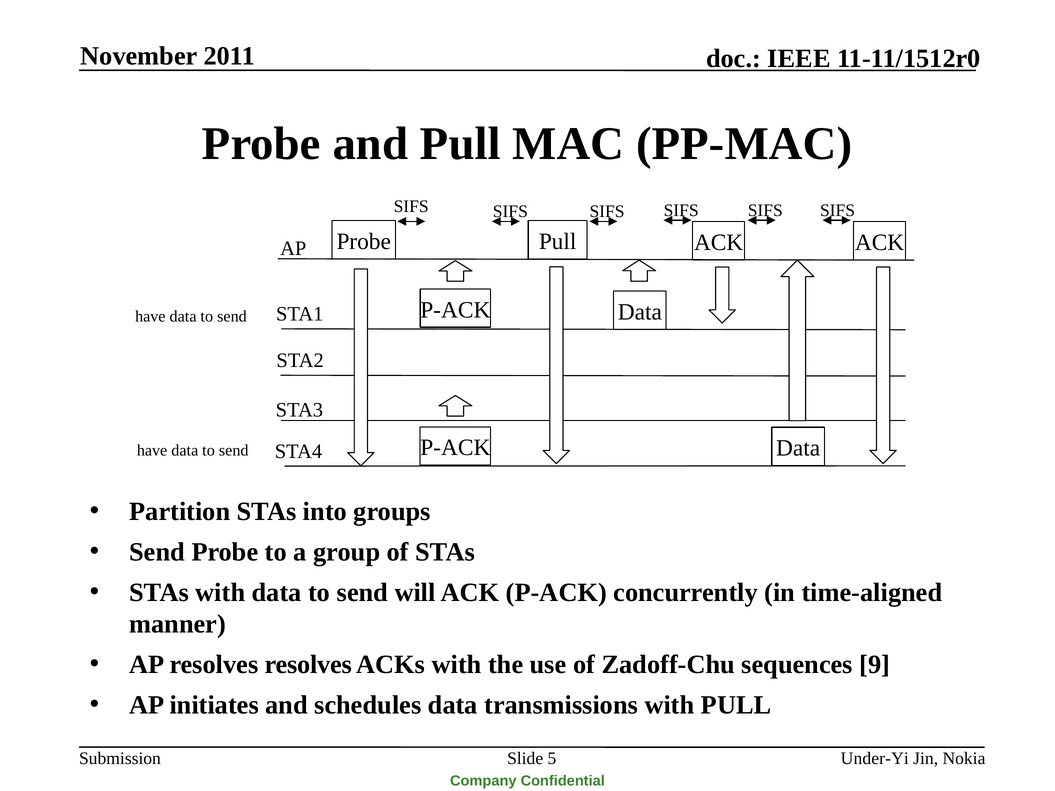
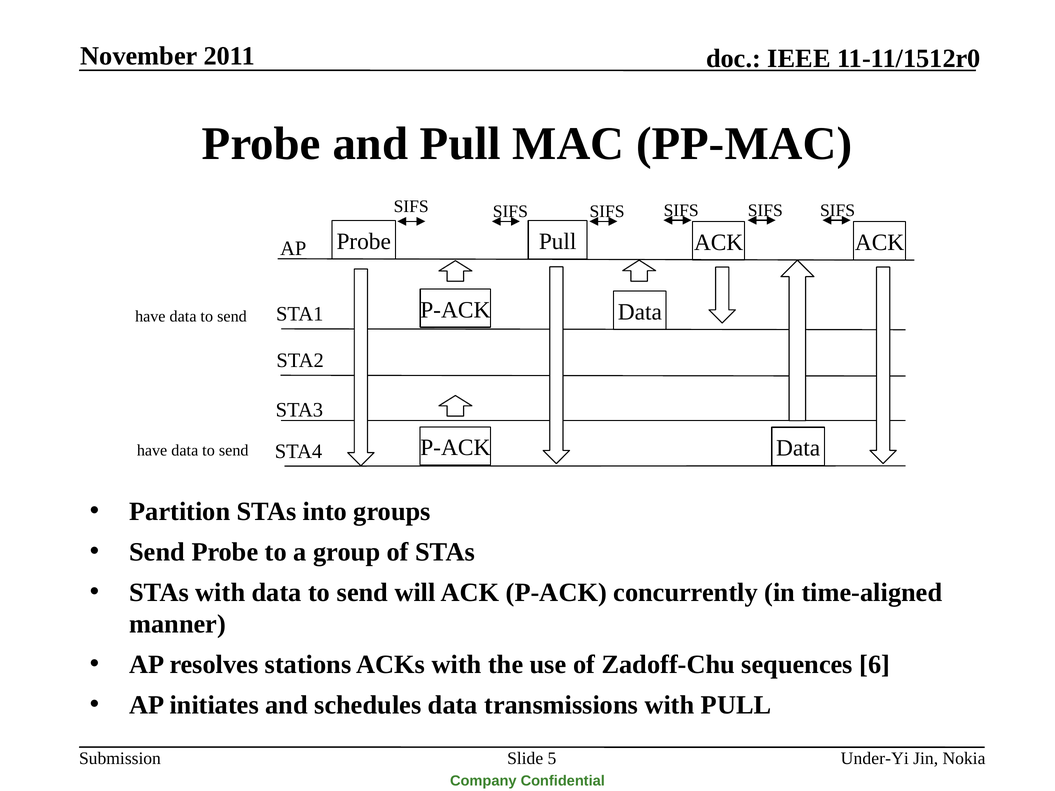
resolves resolves: resolves -> stations (308, 665)
9: 9 -> 6 (875, 665)
